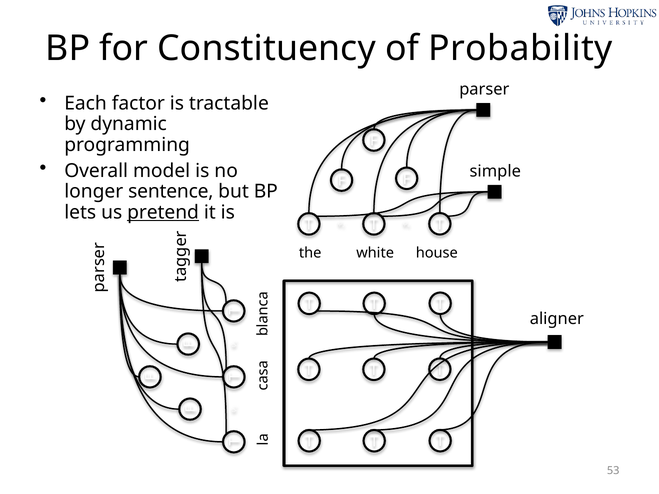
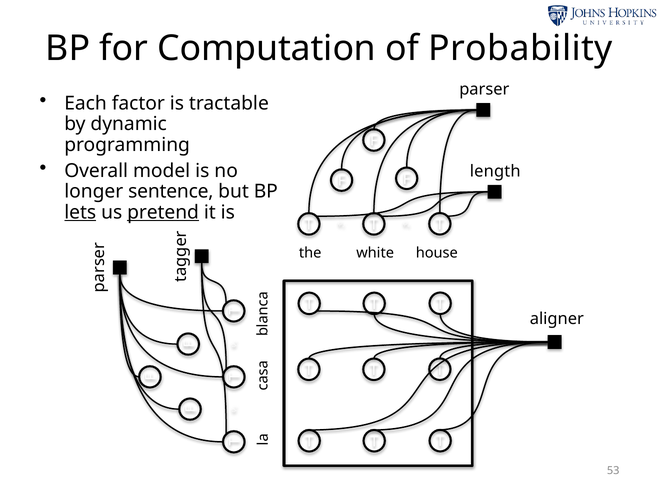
Constituency: Constituency -> Computation (267, 48)
simple: simple -> length (495, 171)
lets underline: none -> present (80, 212)
